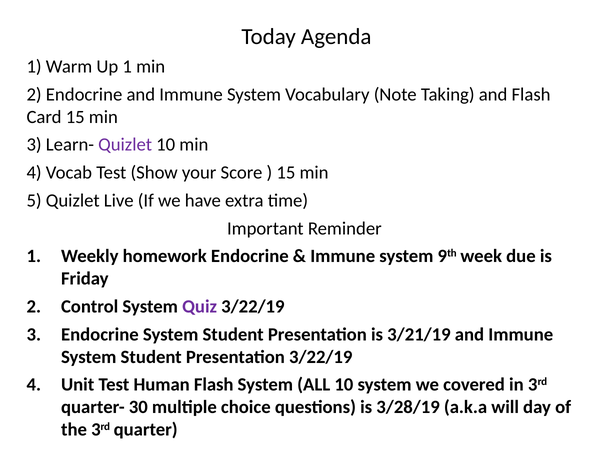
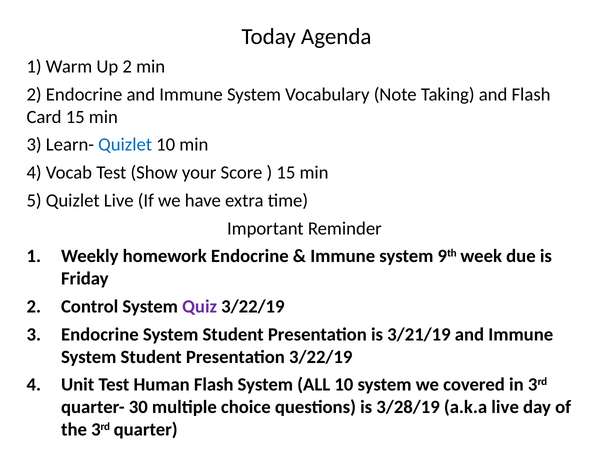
Up 1: 1 -> 2 (127, 67)
Quizlet colour: purple -> blue (125, 145)
a.k.a will: will -> live (505, 408)
